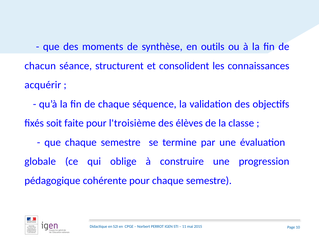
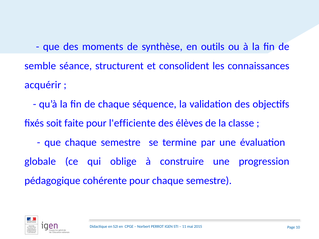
chacun: chacun -> semble (40, 66)
l'troisième: l'troisième -> l'efficiente (132, 123)
